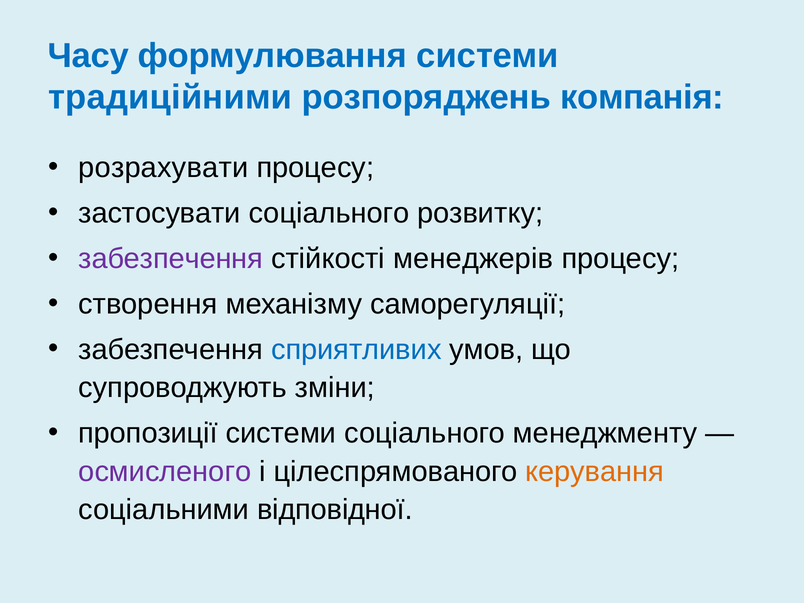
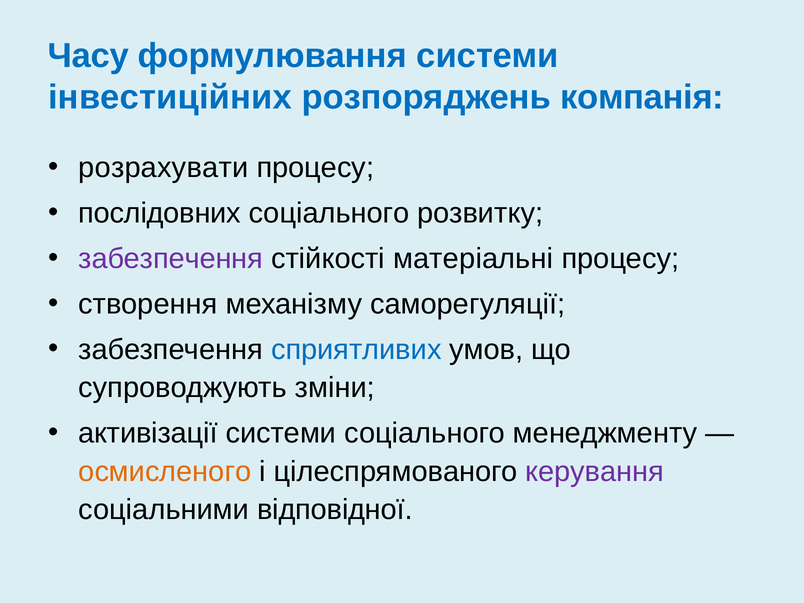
традиційними: традиційними -> інвестиційних (170, 98)
застосувати: застосувати -> послідовних (160, 213)
менеджерів: менеджерів -> матеріальні (473, 259)
пропозиції: пропозиції -> активізації (148, 433)
осмисленого colour: purple -> orange (165, 472)
керування colour: orange -> purple (595, 472)
